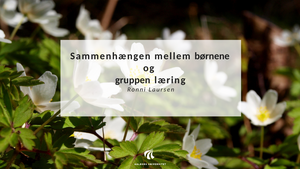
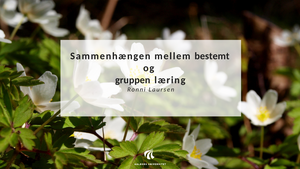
børnene: børnene -> bestemt (212, 56)
